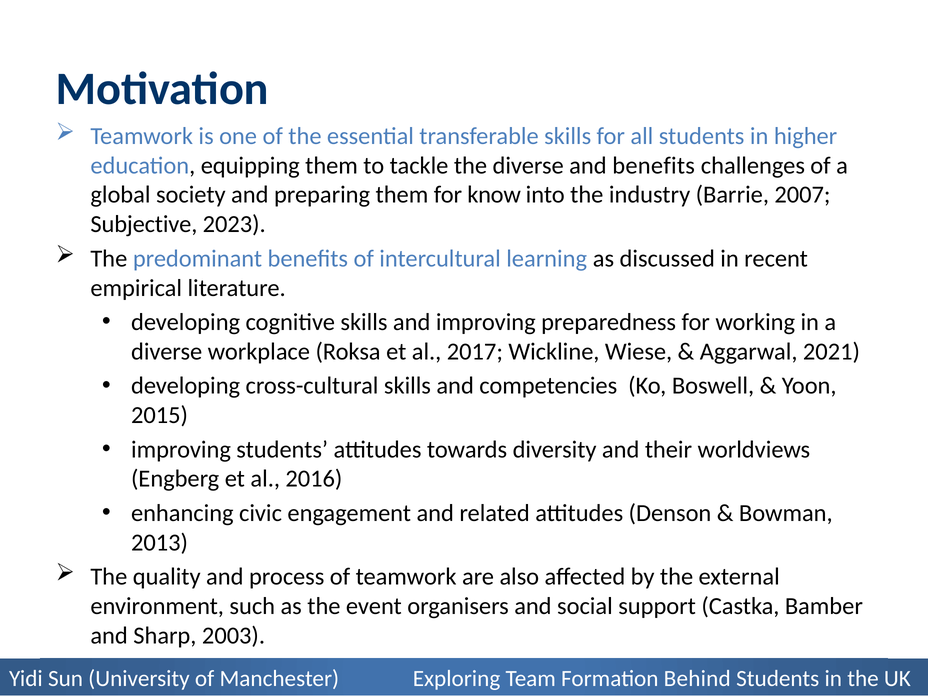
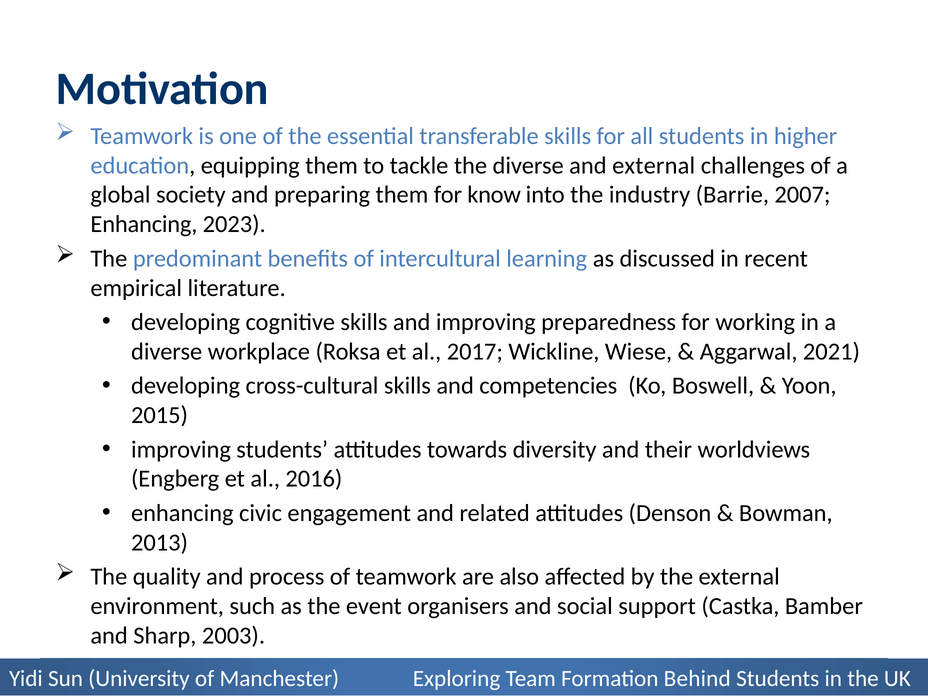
and benefits: benefits -> external (654, 166)
Subjective: Subjective -> Enhancing (144, 224)
